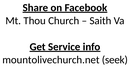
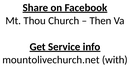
Saith: Saith -> Then (100, 21)
seek: seek -> with (115, 60)
